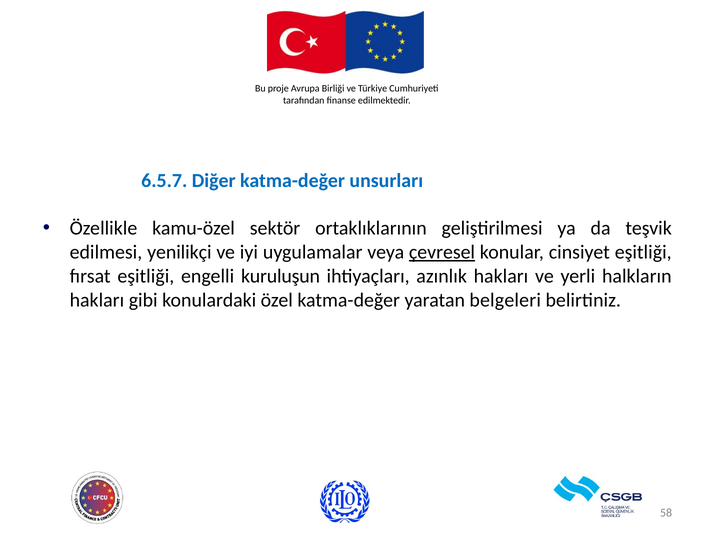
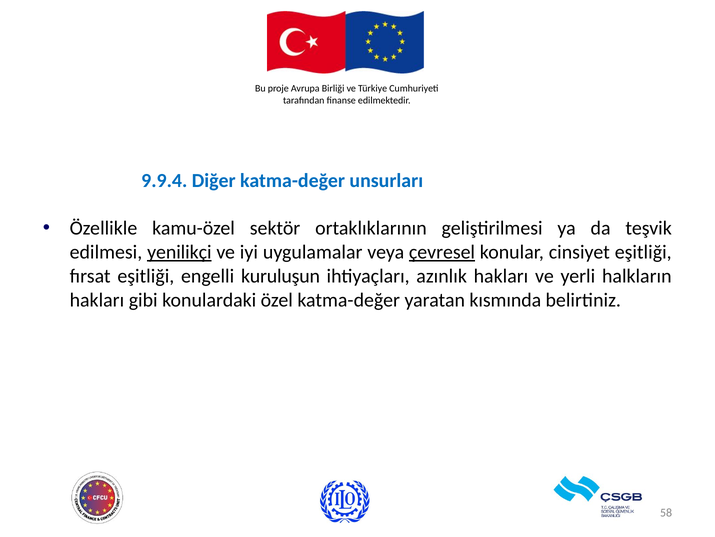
6.5.7: 6.5.7 -> 9.9.4 (164, 180)
yenilikçi underline: none -> present (179, 252)
belgeleri: belgeleri -> kısmında (505, 300)
